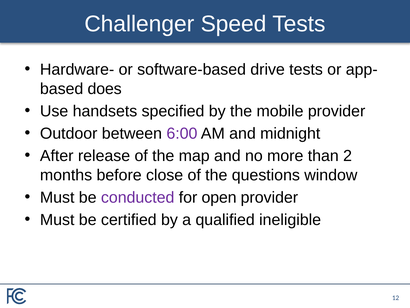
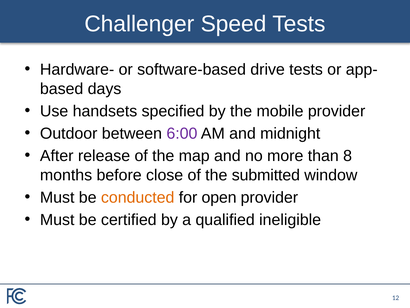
does: does -> days (105, 89)
2: 2 -> 8 (348, 156)
questions: questions -> submitted (266, 175)
conducted colour: purple -> orange (138, 197)
